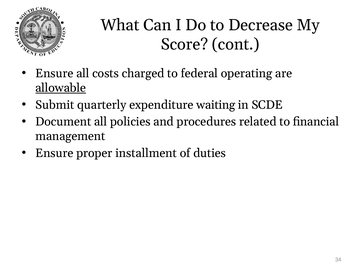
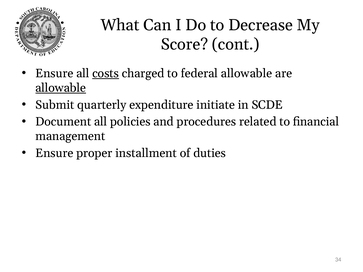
costs underline: none -> present (106, 73)
federal operating: operating -> allowable (247, 73)
waiting: waiting -> initiate (216, 105)
